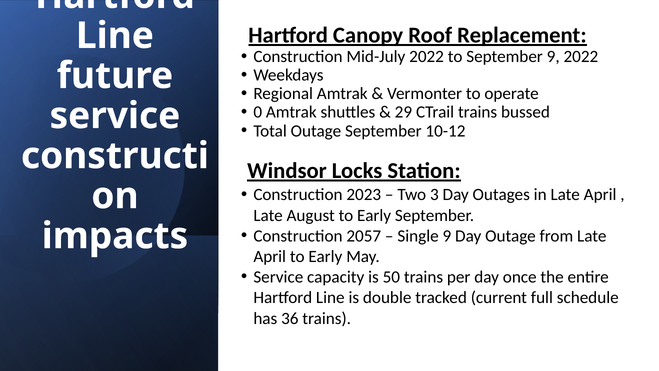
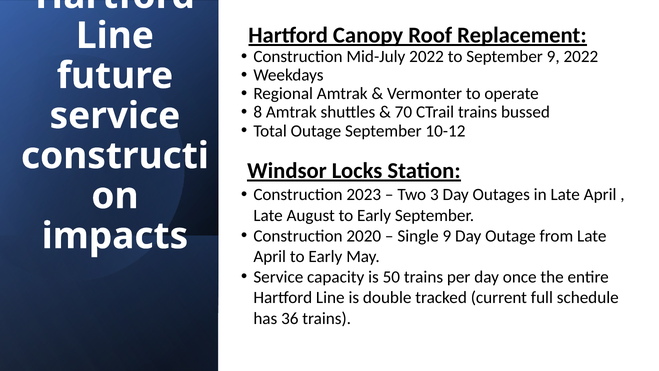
0: 0 -> 8 (258, 112)
29: 29 -> 70 (403, 112)
2057: 2057 -> 2020 (364, 236)
